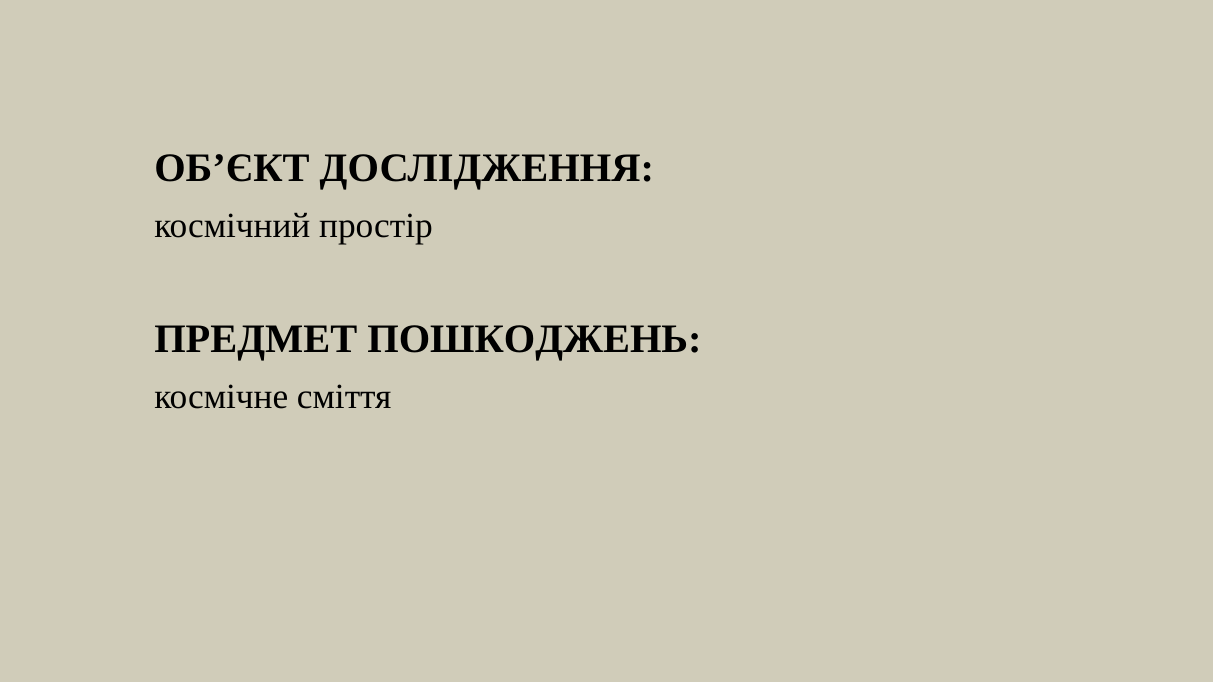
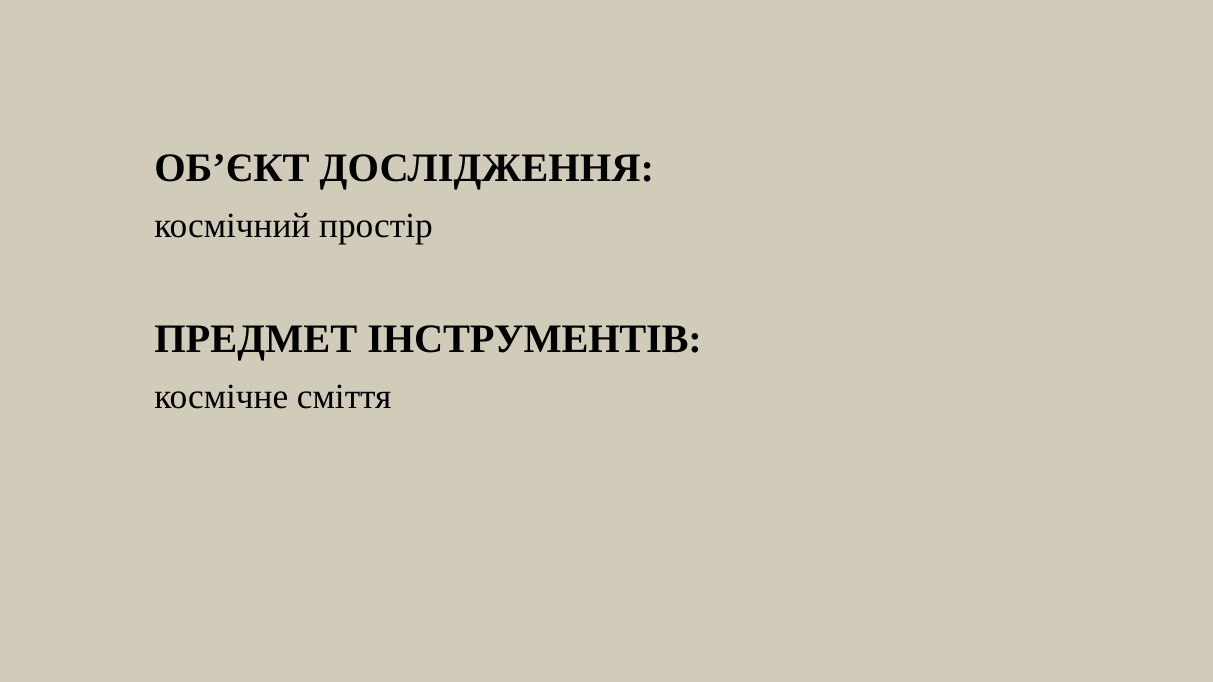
ПОШКОДЖЕНЬ: ПОШКОДЖЕНЬ -> ІНСТРУМЕНТІВ (535, 339)
